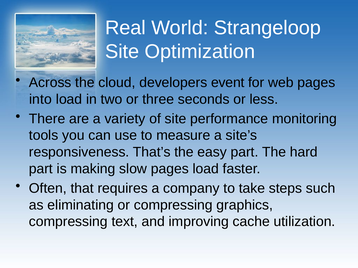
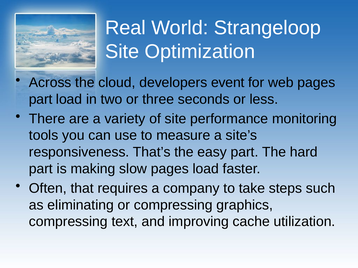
into: into -> part (41, 99)
